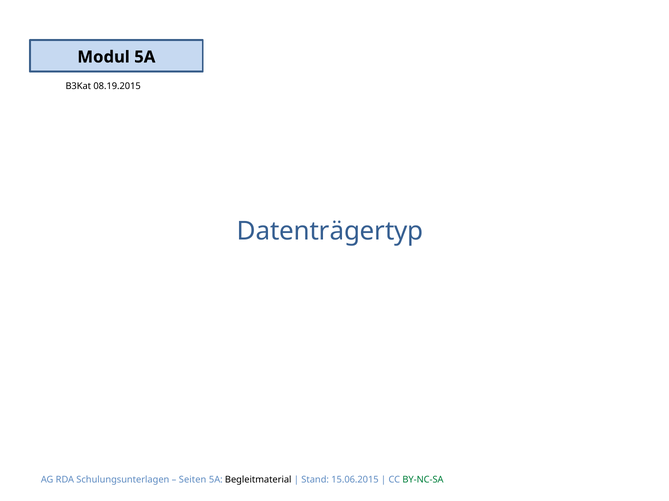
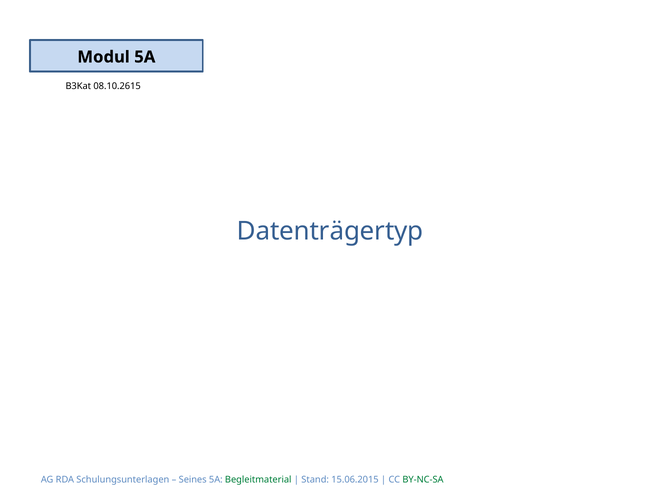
08.19.2015: 08.19.2015 -> 08.10.2615 (117, 87)
Seiten: Seiten -> Seines (193, 480)
Begleitmaterial colour: black -> green (258, 480)
